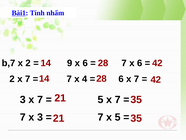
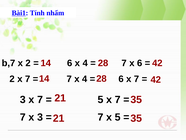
9: 9 -> 6 (70, 63)
6: 6 -> 4 (85, 63)
